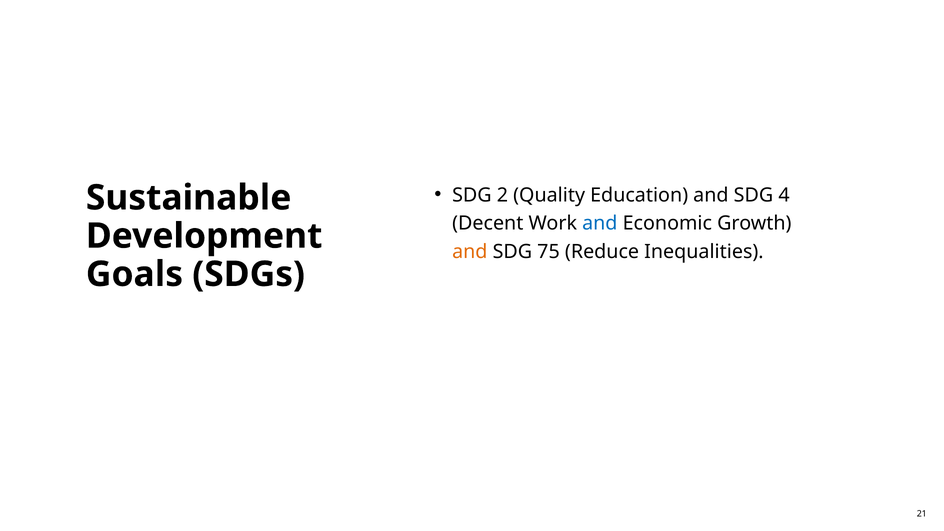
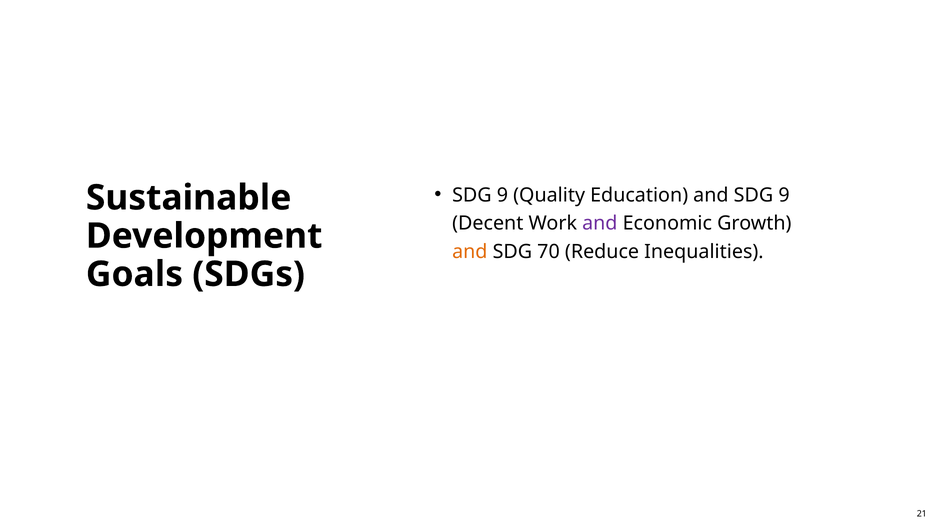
2: 2 -> 9 (502, 195)
and SDG 4: 4 -> 9 (784, 195)
and colour: blue -> purple (600, 223)
75: 75 -> 70 (549, 252)
